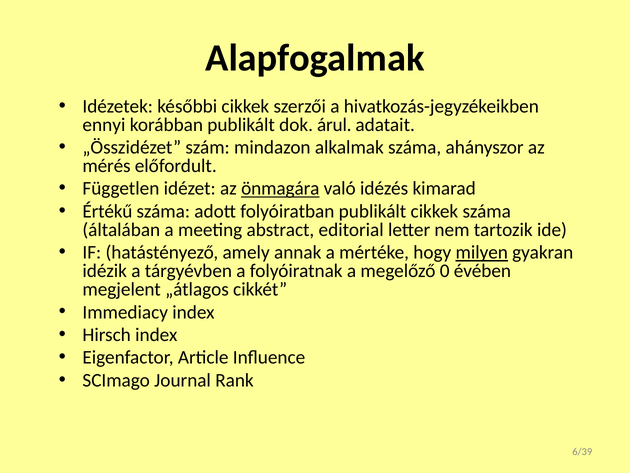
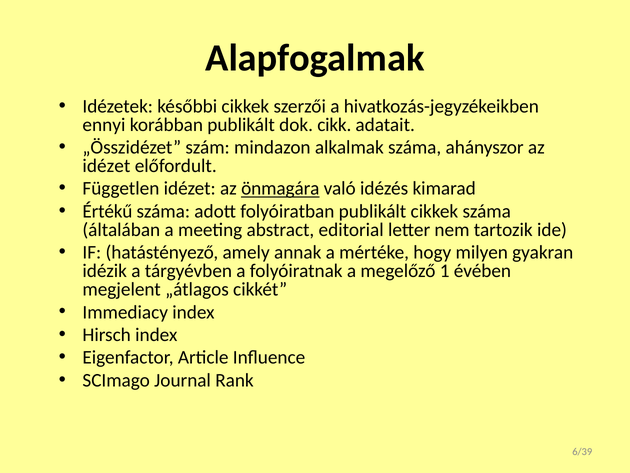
árul: árul -> cikk (334, 125)
mérés: mérés -> idézet (106, 166)
milyen underline: present -> none (482, 252)
0: 0 -> 1 (445, 271)
